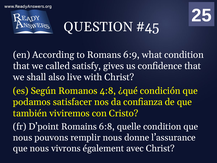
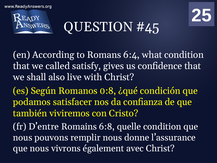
6:9: 6:9 -> 6:4 (131, 55)
4:8: 4:8 -> 0:8 (108, 91)
D’point: D’point -> D’entre (44, 126)
